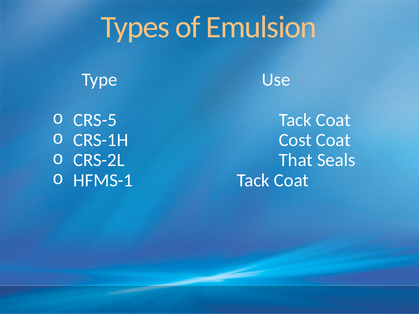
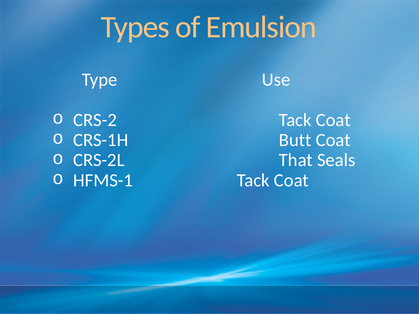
CRS-5: CRS-5 -> CRS-2 (95, 120)
Cost: Cost -> Butt (295, 140)
